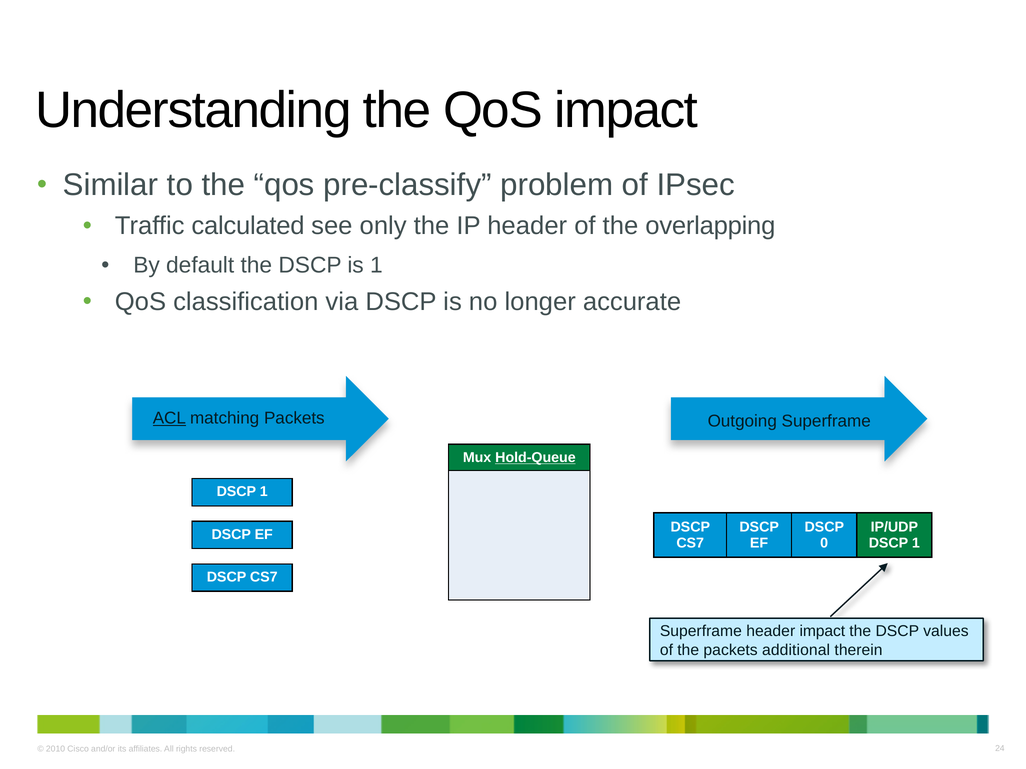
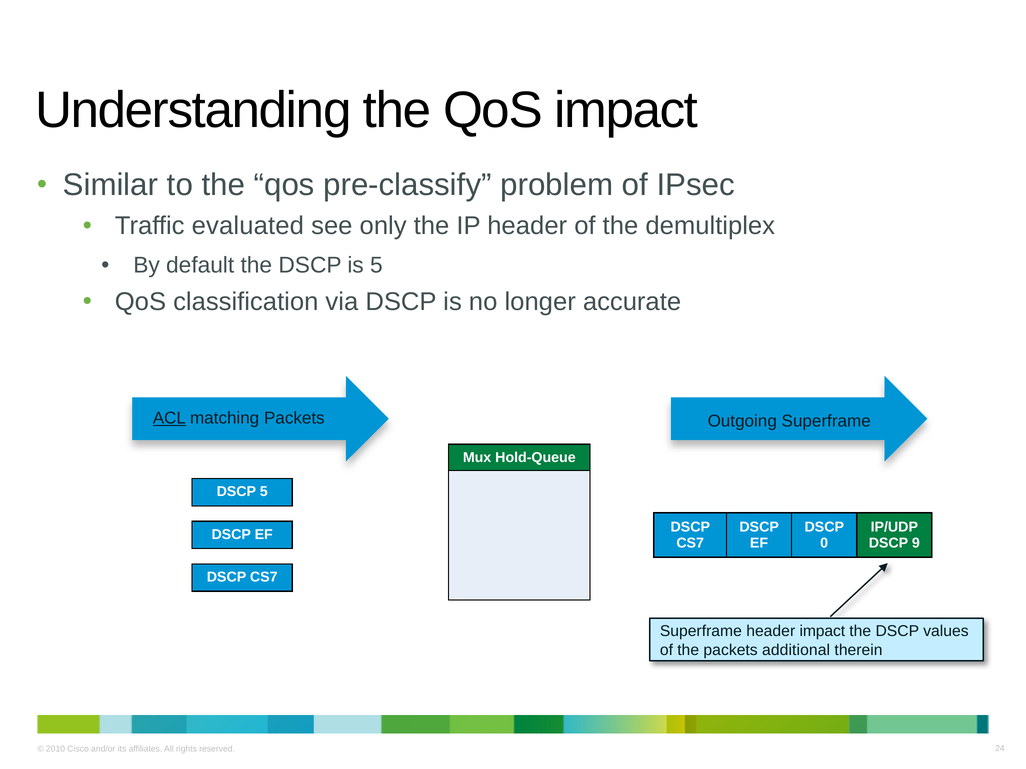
calculated: calculated -> evaluated (248, 226)
overlapping: overlapping -> demultiplex (710, 226)
is 1: 1 -> 5 (376, 266)
Hold-Queue underline: present -> none (535, 458)
1: 1 -> 5 (264, 492)
1: 1 -> 9 (916, 543)
